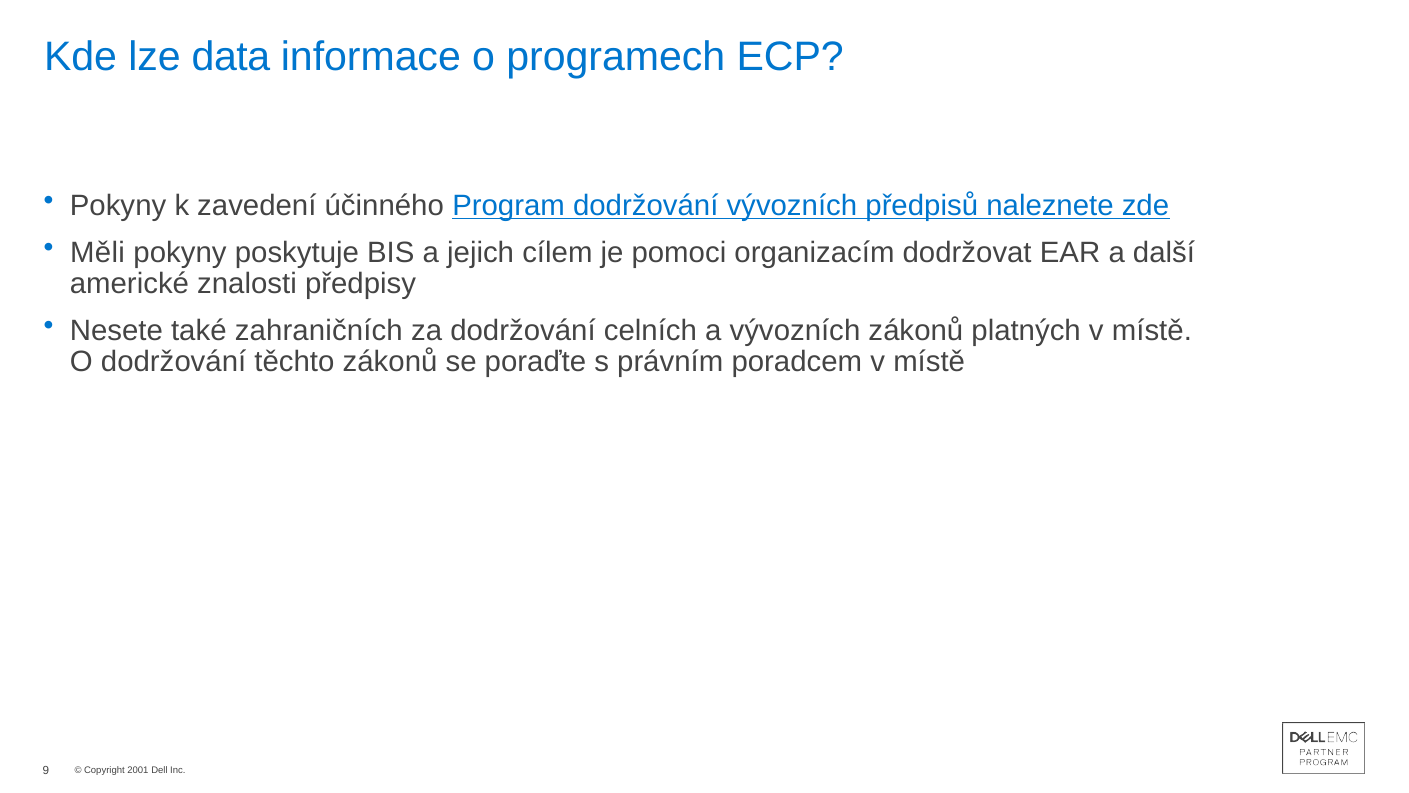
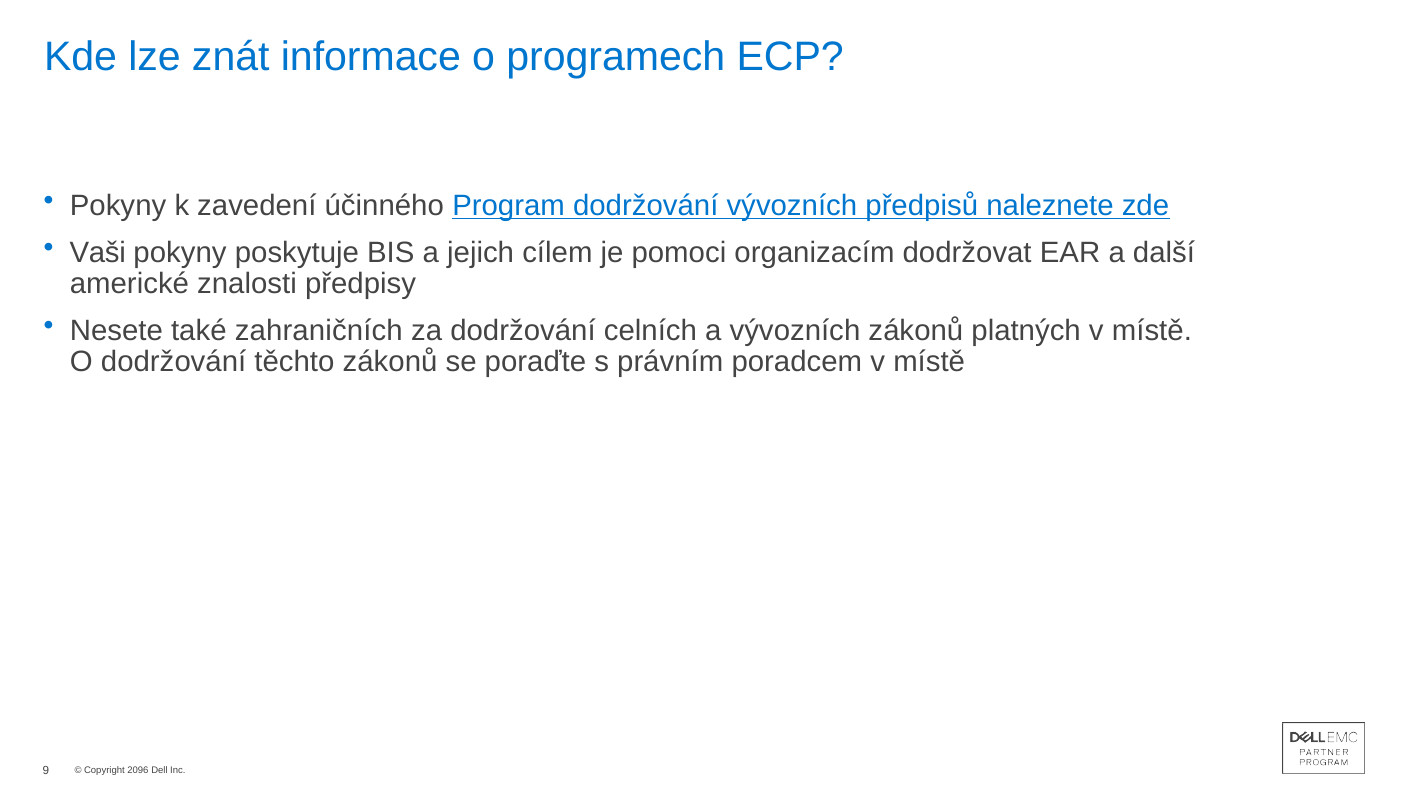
data: data -> znát (231, 57)
Měli: Měli -> Vaši (98, 252)
2001: 2001 -> 2096 (138, 770)
